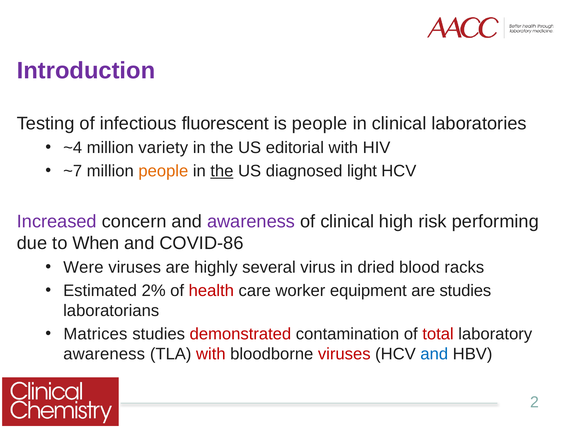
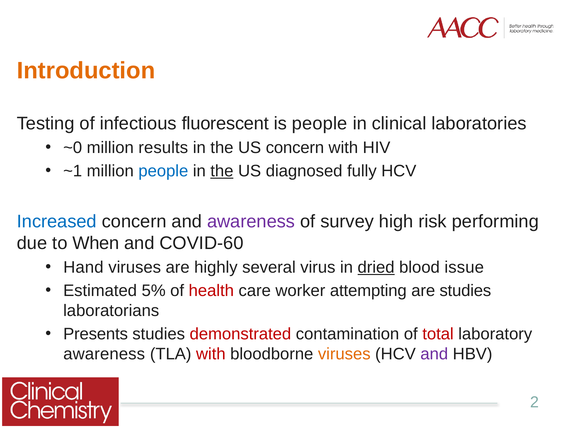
Introduction colour: purple -> orange (86, 71)
~4: ~4 -> ~0 (73, 147)
variety: variety -> results (163, 147)
US editorial: editorial -> concern (295, 147)
~7: ~7 -> ~1 (73, 171)
people colour: orange -> blue (163, 171)
light: light -> fully (362, 171)
Increased colour: purple -> blue (57, 221)
of clinical: clinical -> survey (347, 221)
COVID-86: COVID-86 -> COVID-60 (202, 243)
Were: Were -> Hand (83, 267)
dried underline: none -> present (376, 267)
racks: racks -> issue (464, 267)
2%: 2% -> 5% (154, 290)
equipment: equipment -> attempting (368, 290)
Matrices: Matrices -> Presents (96, 334)
viruses colour: red -> orange (344, 354)
and colour: blue -> purple (434, 354)
